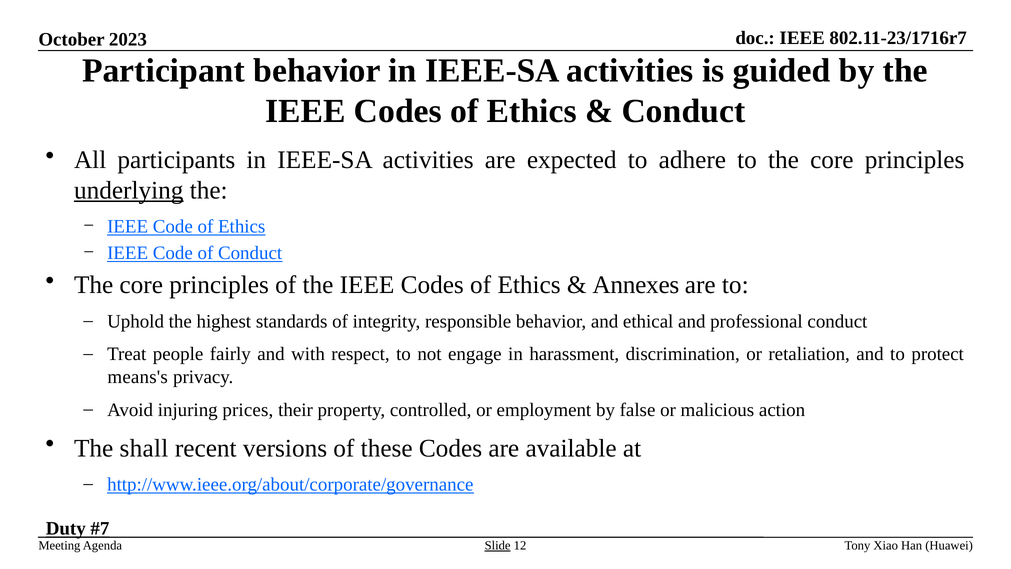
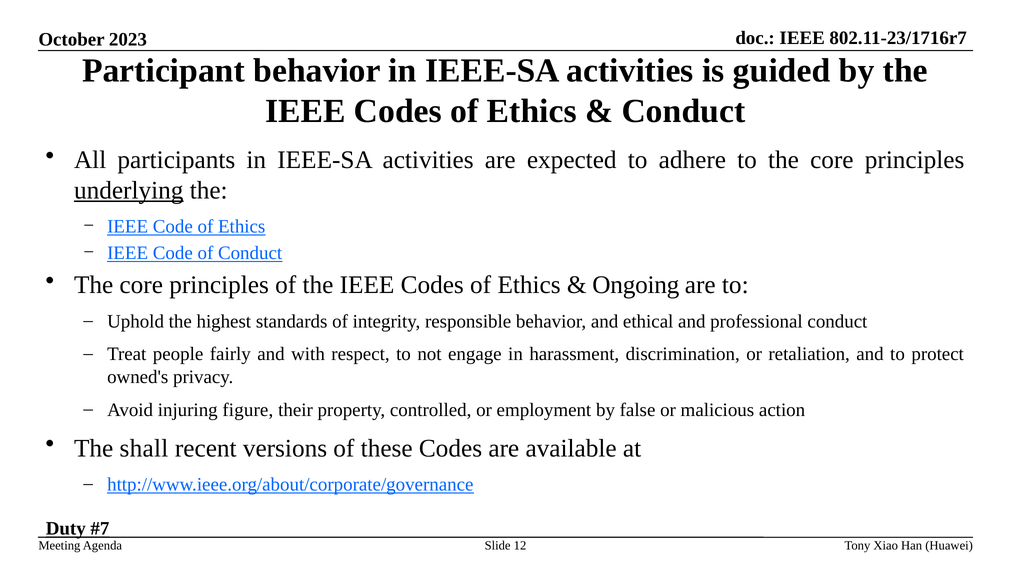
Annexes: Annexes -> Ongoing (636, 285)
means's: means's -> owned's (138, 377)
prices: prices -> figure (248, 410)
Slide underline: present -> none (498, 545)
